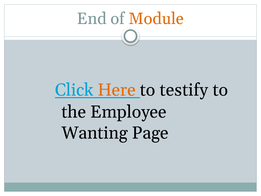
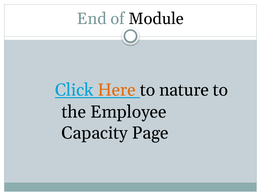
Module colour: orange -> black (156, 19)
testify: testify -> nature (184, 90)
Wanting: Wanting -> Capacity (95, 133)
